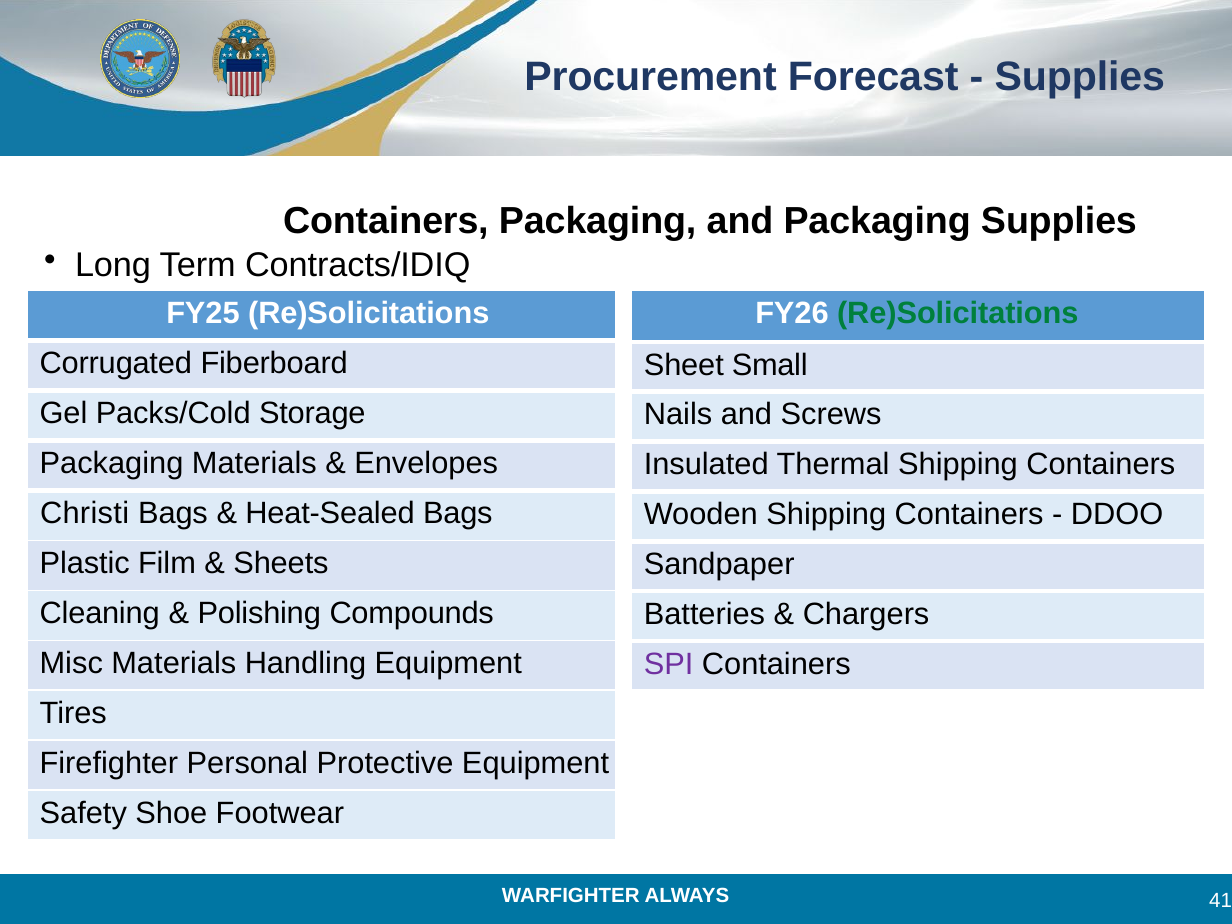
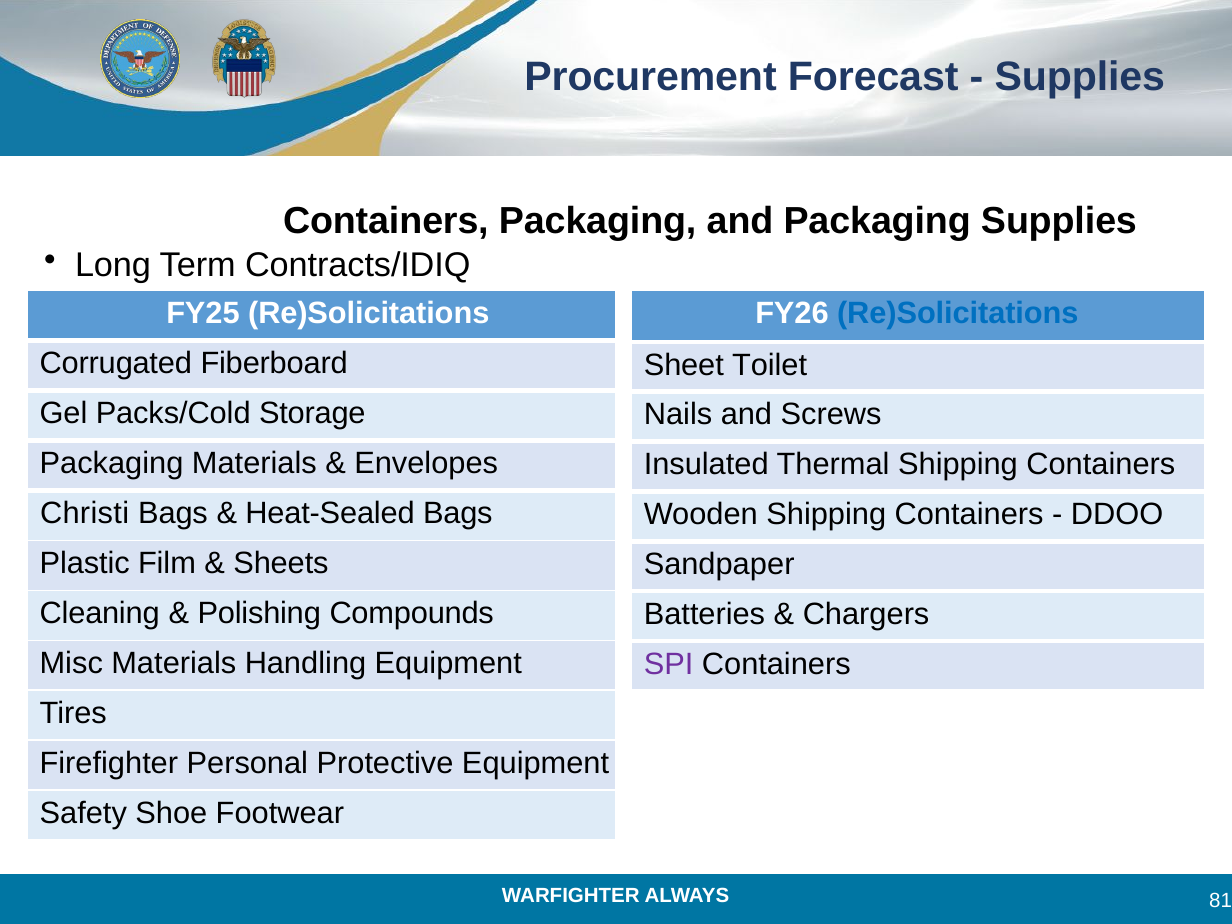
Re)Solicitations colour: green -> blue (958, 314)
Small: Small -> Toilet (770, 365)
41: 41 -> 81 (1221, 901)
